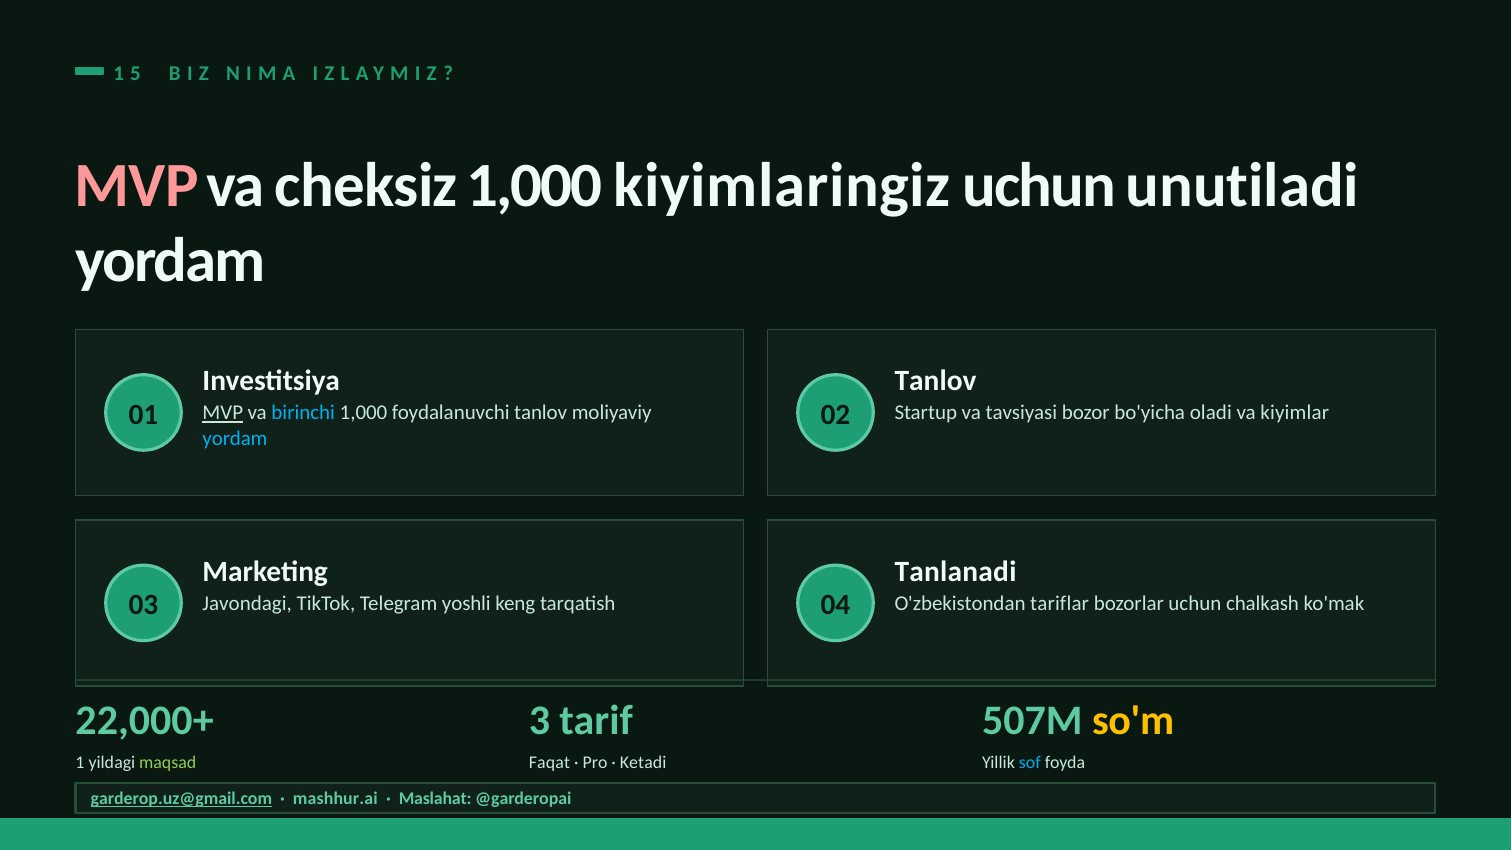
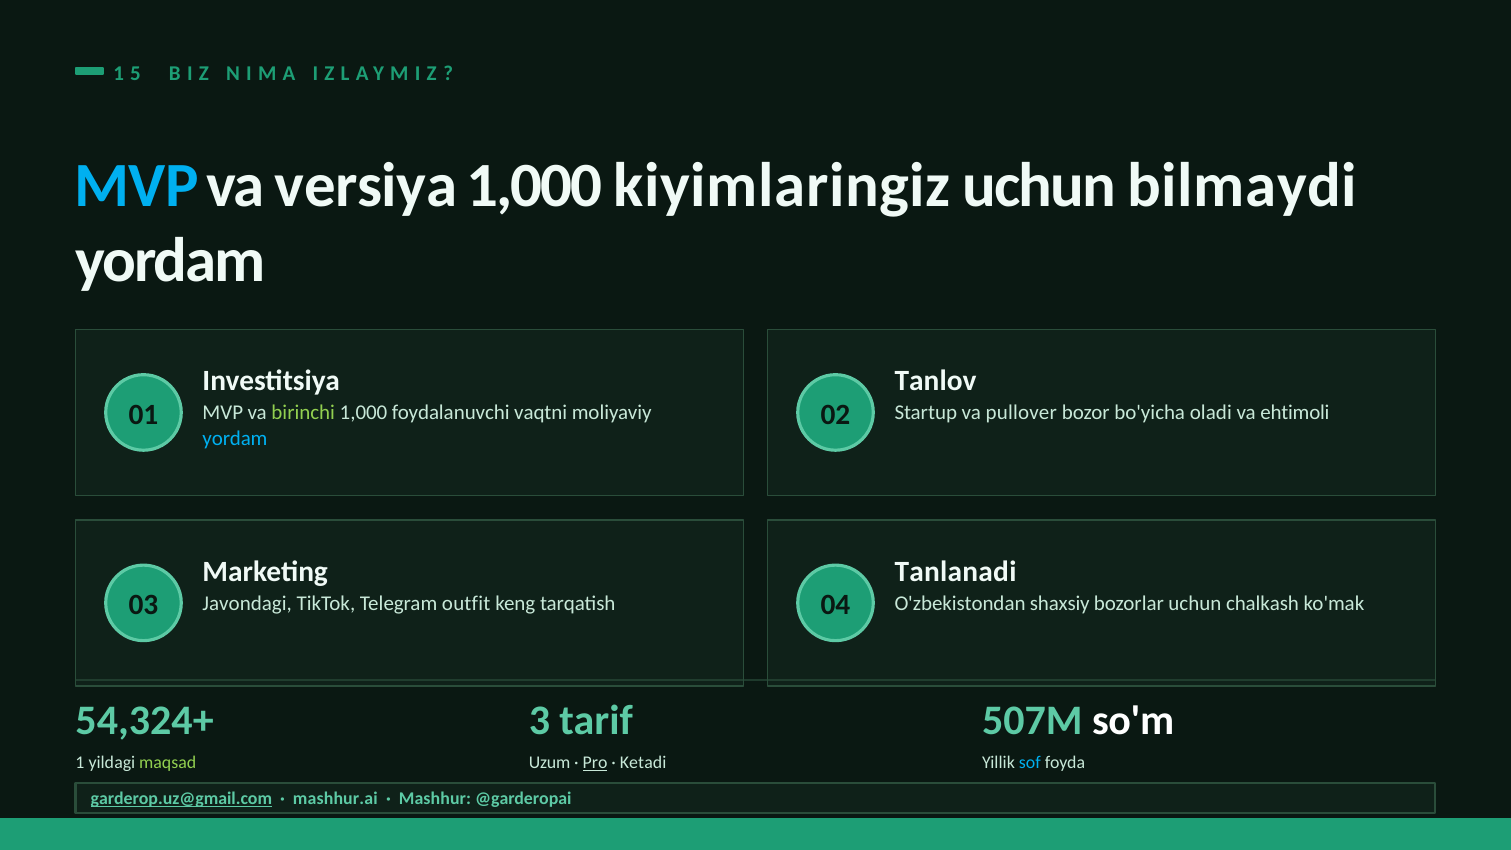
MVP colour: pink -> light blue (137, 186)
cheksiz: cheksiz -> versiya (366, 186)
unutiladi: unutiladi -> bilmaydi (1242, 186)
MVP underline: present -> none (223, 413)
birinchi colour: light blue -> light green (303, 413)
foydalanuvchi tanlov: tanlov -> vaqtni (541, 413)
tavsiyasi: tavsiyasi -> pullover (1021, 413)
kiyimlar: kiyimlar -> ehtimoli (1295, 413)
yoshli: yoshli -> outfit (466, 603)
tariflar: tariflar -> shaxsiy (1060, 603)
22,000+: 22,000+ -> 54,324+ (145, 721)
so'm colour: yellow -> white (1133, 721)
Faqat: Faqat -> Uzum (550, 763)
Pro underline: none -> present (595, 763)
Maslahat: Maslahat -> Mashhur (435, 799)
